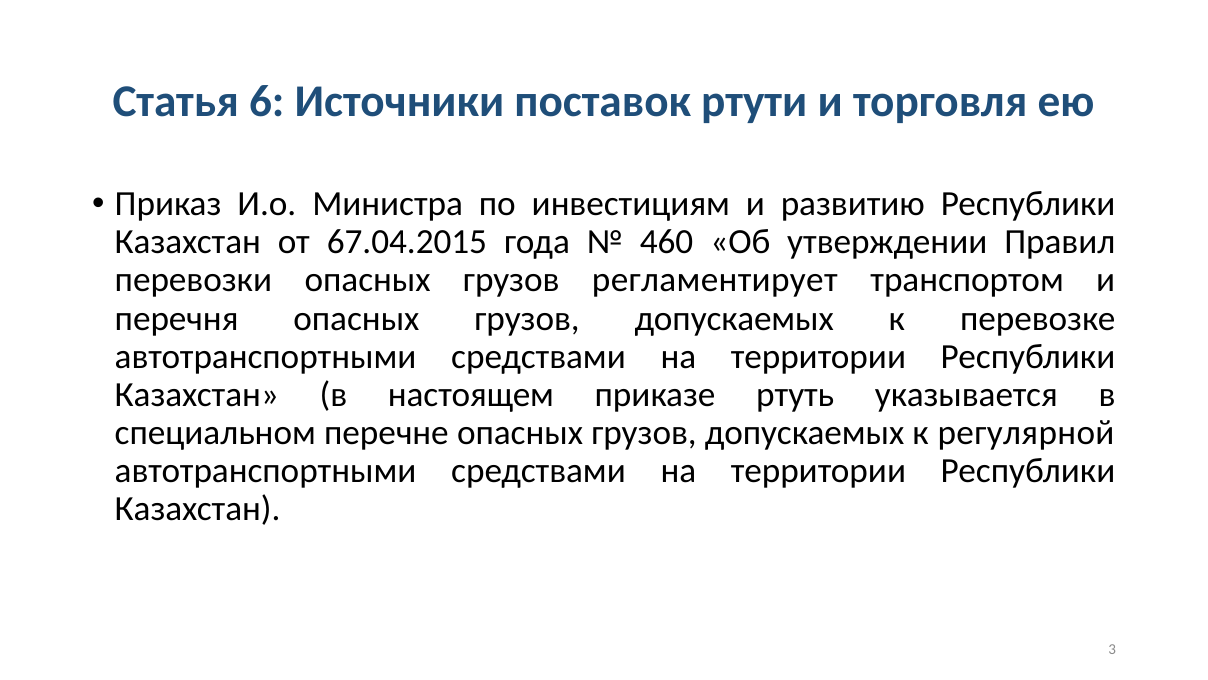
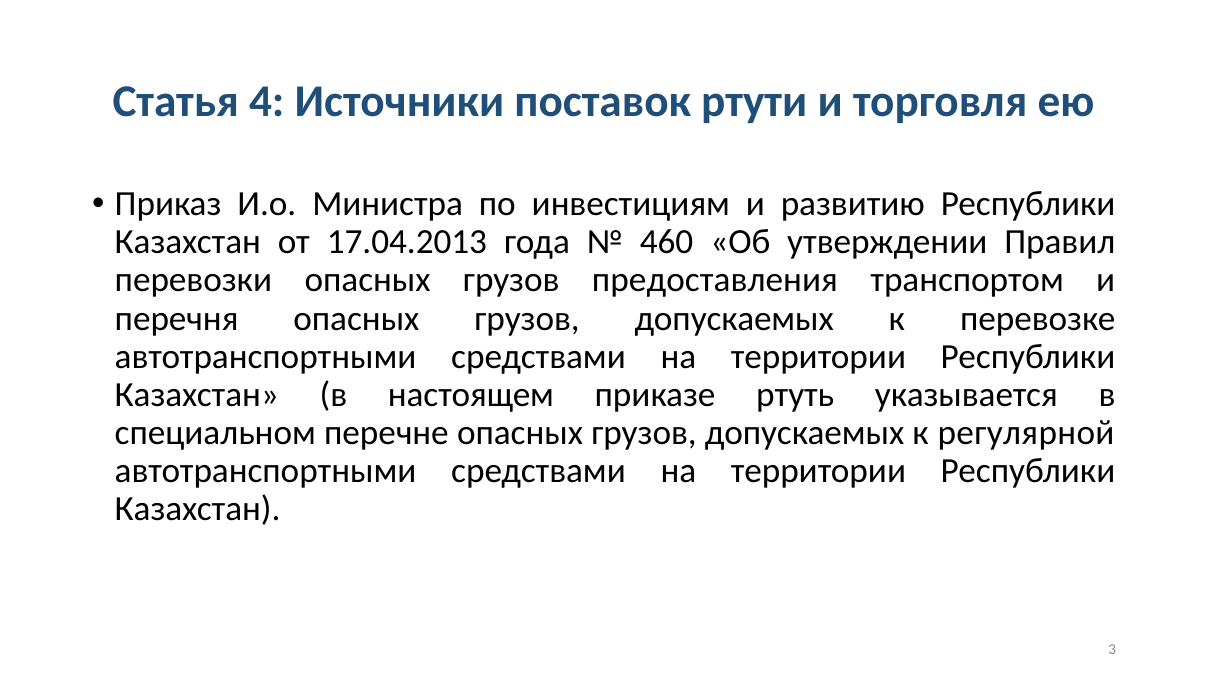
6: 6 -> 4 (267, 102)
67.04.2015: 67.04.2015 -> 17.04.2013 (407, 242)
регламентирует: регламентирует -> предоставления (715, 280)
